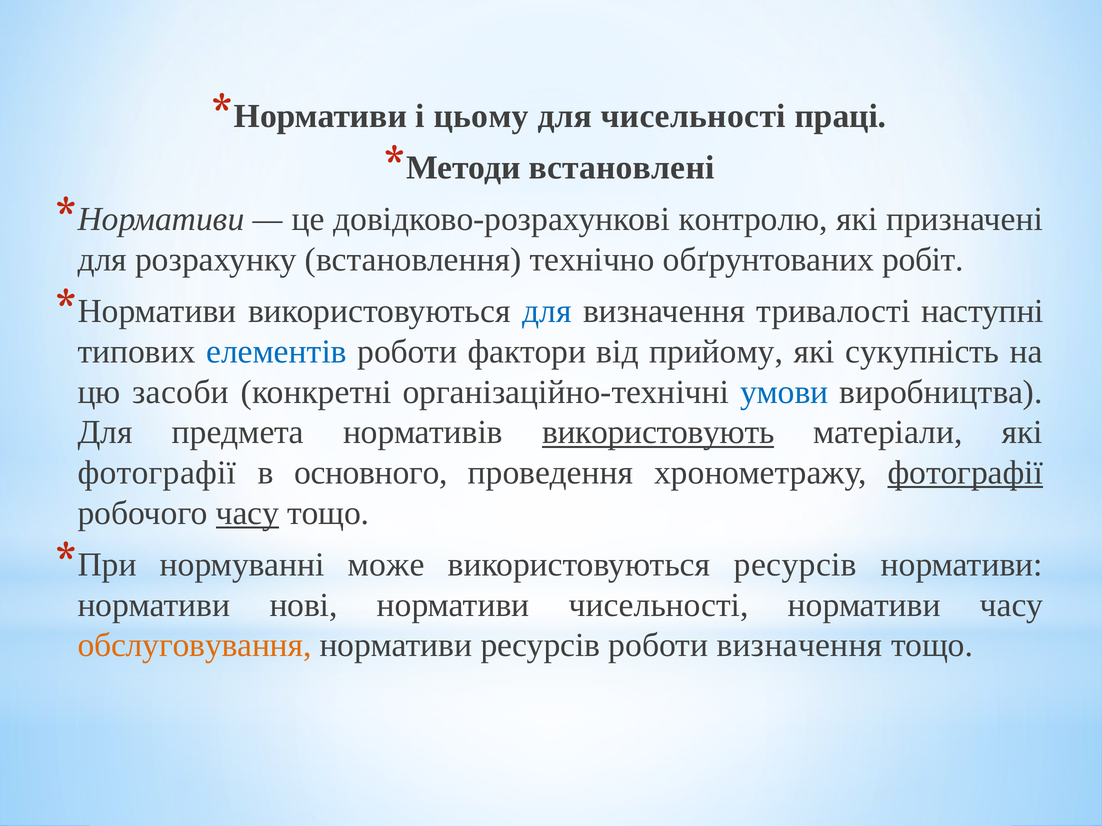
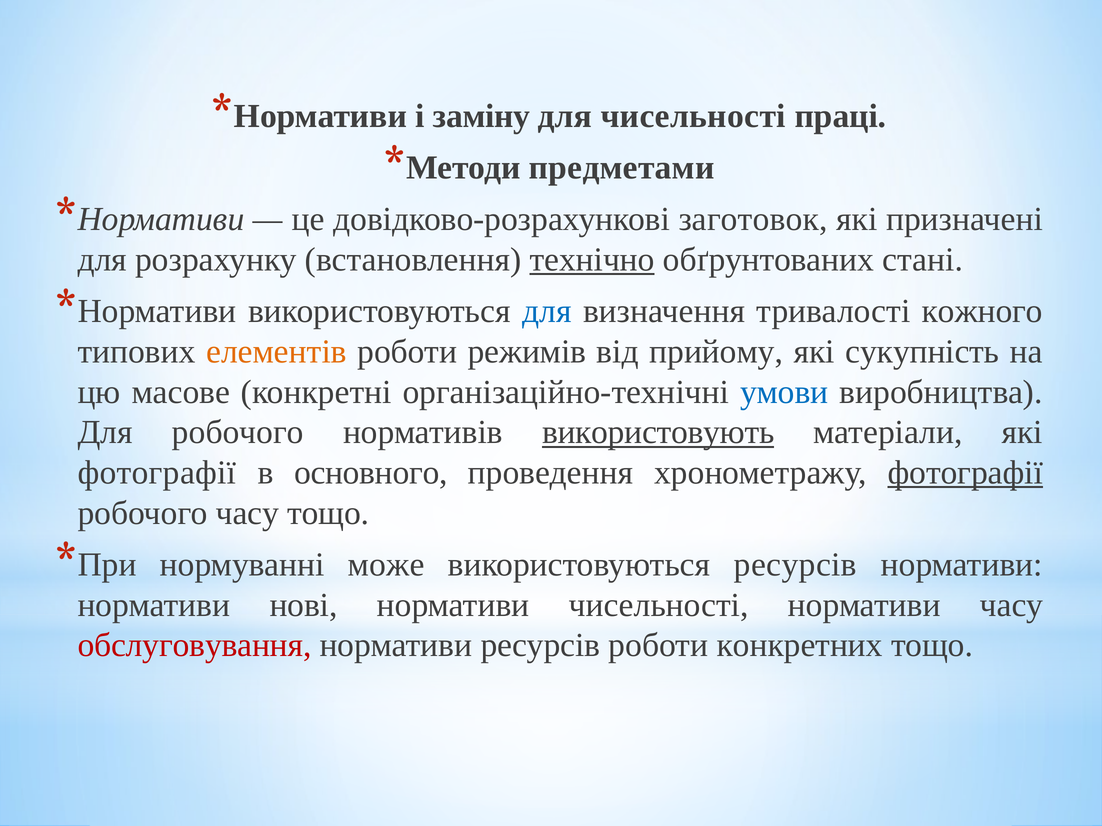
цьому: цьому -> заміну (481, 116)
встановлені: встановлені -> предметами (622, 168)
контролю: контролю -> заготовок (753, 220)
технічно underline: none -> present (592, 260)
робіт: робіт -> стані (923, 260)
наступні: наступні -> кожного (982, 312)
елементів colour: blue -> orange (276, 352)
фактори: фактори -> режимів (527, 352)
засоби: засоби -> масове (181, 392)
Для предмета: предмета -> робочого (238, 433)
часу underline: present -> none (247, 513)
обслуговування colour: orange -> red (195, 646)
роботи визначення: визначення -> конкретних (800, 646)
